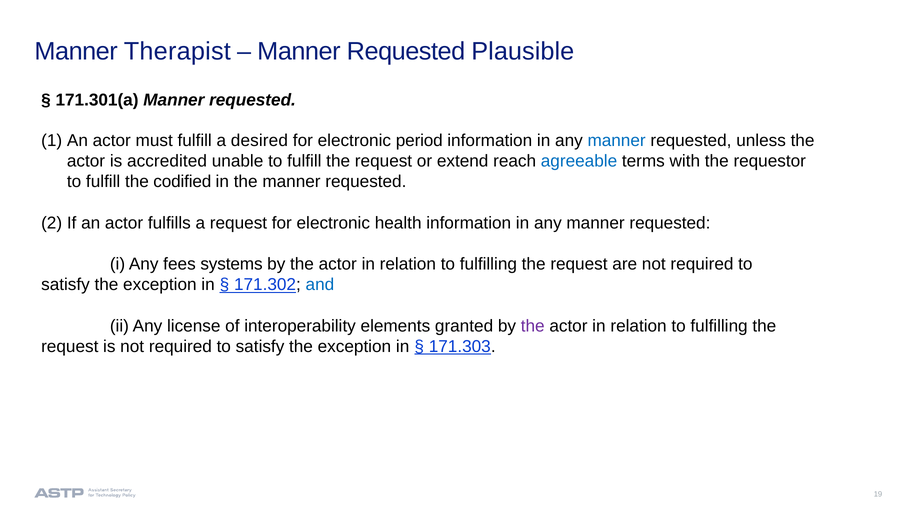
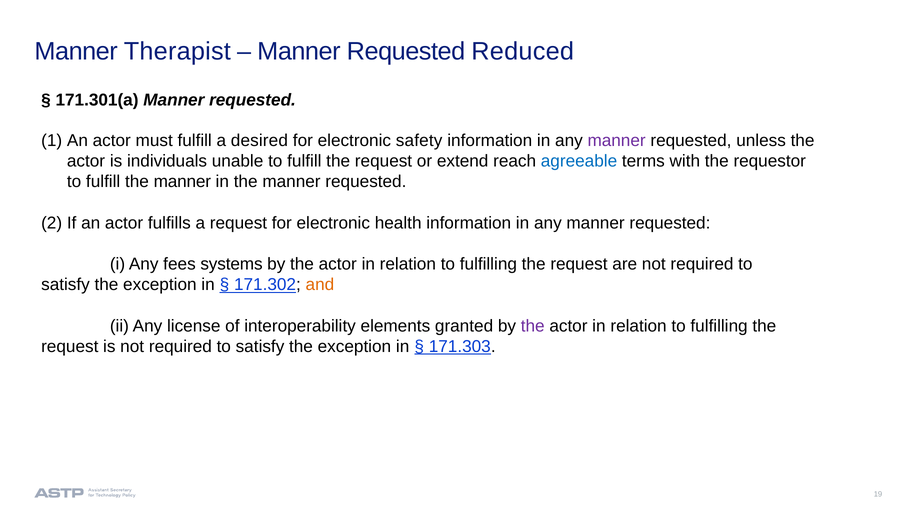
Plausible: Plausible -> Reduced (523, 51)
period: period -> safety (419, 141)
manner colour: blue -> purple (617, 141)
accredited: accredited -> individuals (167, 161)
fulfill the codified: codified -> manner (182, 182)
and colour: blue -> orange (320, 285)
